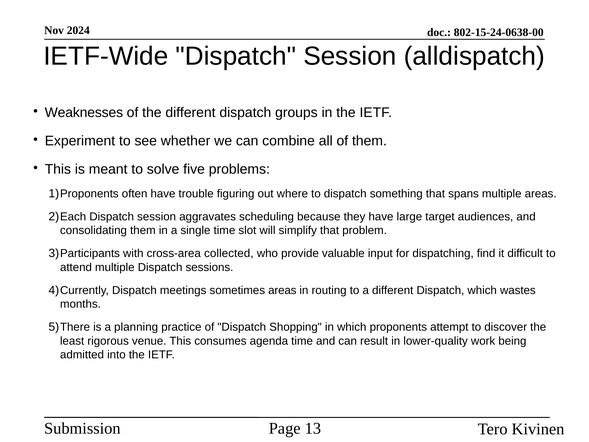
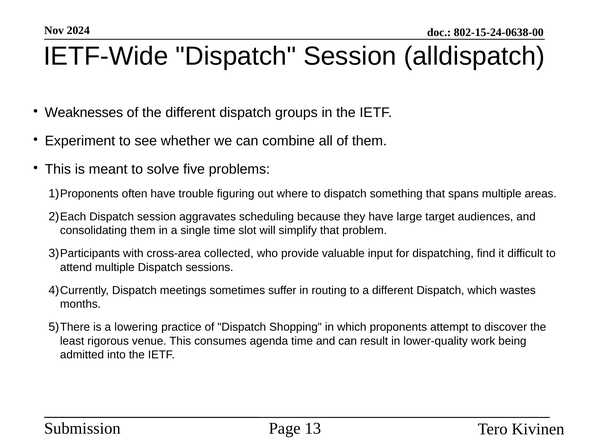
sometimes areas: areas -> suffer (282, 290)
planning: planning -> lowering (136, 327)
